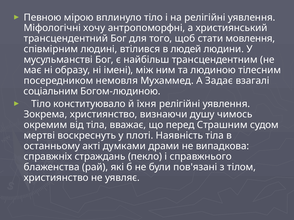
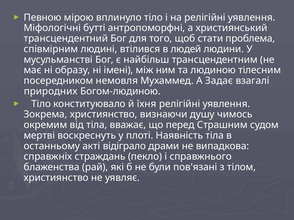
хочу: хочу -> бутті (94, 28)
мовлення: мовлення -> проблема (250, 39)
соціальним: соціальним -> природних (51, 91)
думками: думками -> відіграло (124, 146)
